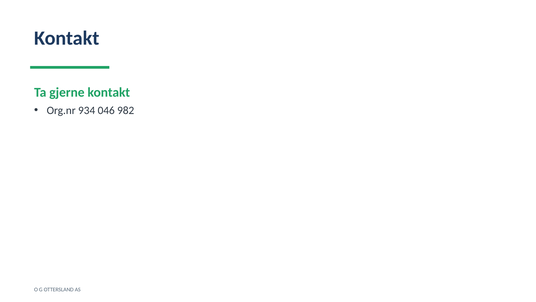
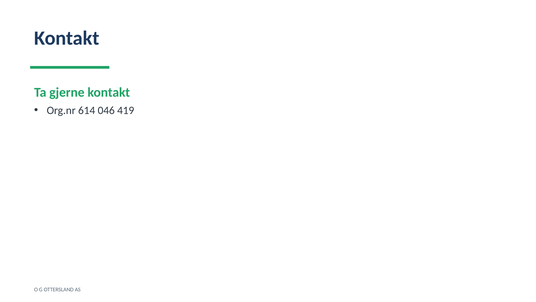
934: 934 -> 614 (87, 110)
982: 982 -> 419 (126, 110)
